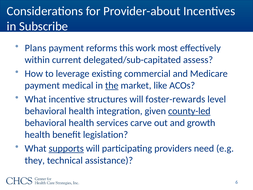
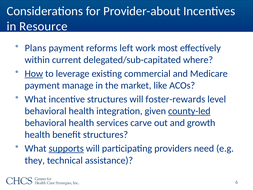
Subscribe: Subscribe -> Resource (43, 26)
this: this -> left (126, 48)
assess: assess -> where (198, 60)
How underline: none -> present (34, 74)
medical: medical -> manage (78, 85)
the underline: present -> none (112, 85)
benefit legislation: legislation -> structures (106, 135)
